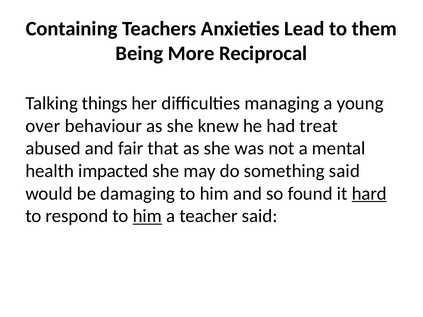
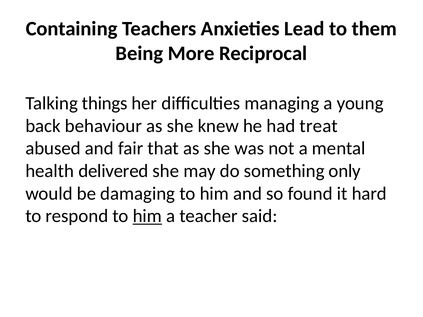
over: over -> back (43, 126)
impacted: impacted -> delivered (113, 171)
something said: said -> only (345, 171)
hard underline: present -> none (369, 194)
